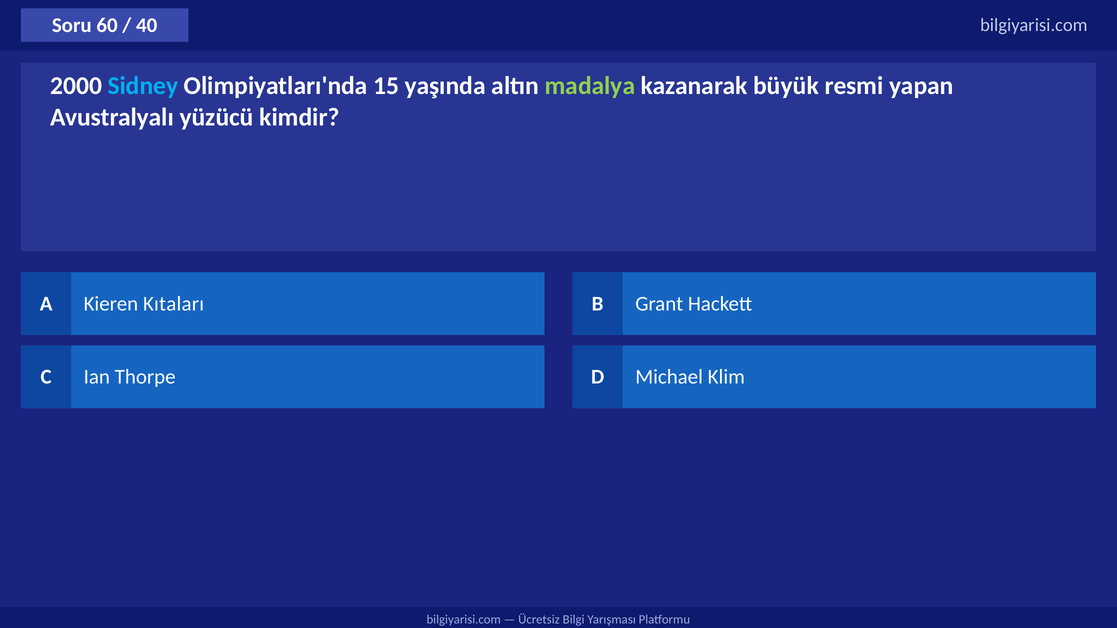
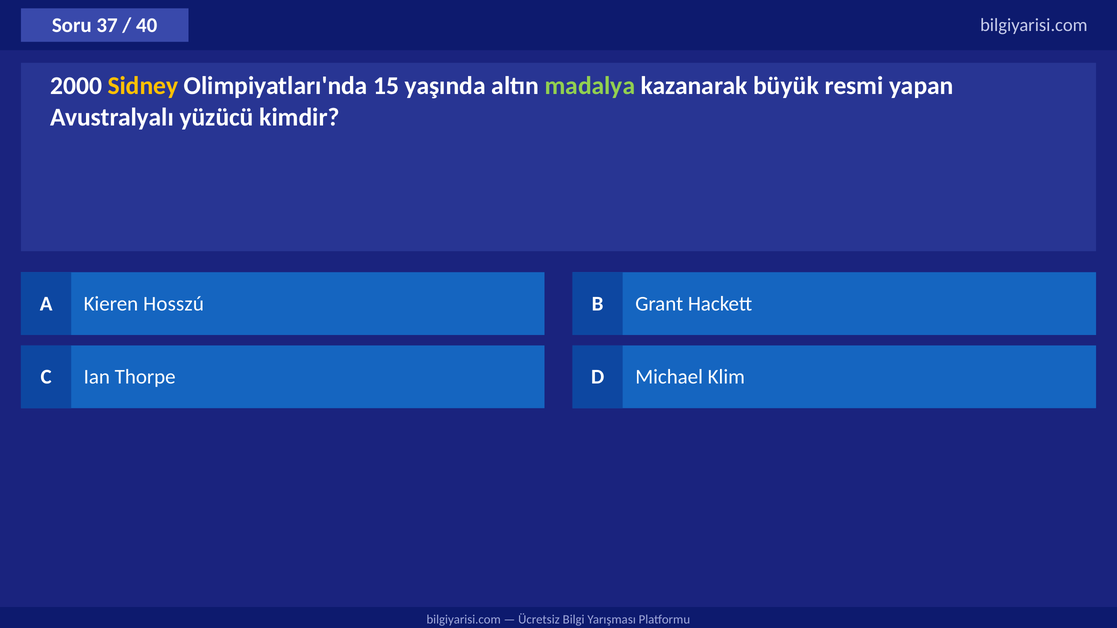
60: 60 -> 37 (107, 26)
Sidney colour: light blue -> yellow (143, 86)
Kıtaları: Kıtaları -> Hosszú (174, 304)
